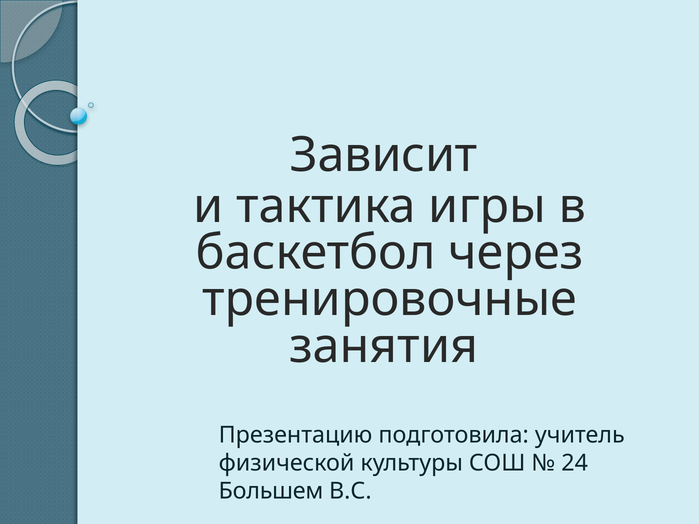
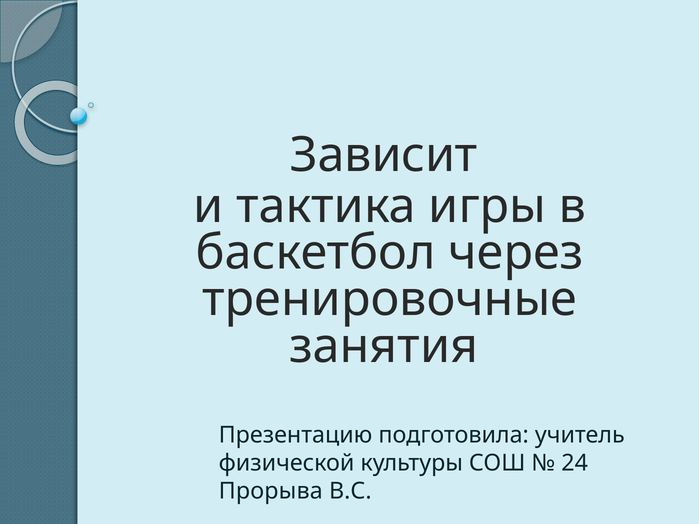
Большем: Большем -> Прорыва (271, 491)
